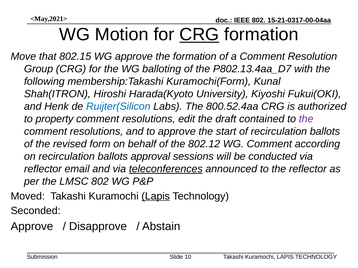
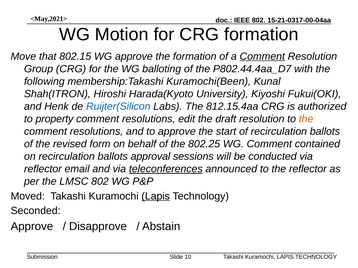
CRG underline: present -> none (199, 35)
Comment underline: none -> present (262, 56)
P802.13.4aa_D7: P802.13.4aa_D7 -> P802.44.4aa_D7 (252, 69)
Kuramochi(Form: Kuramochi(Form -> Kuramochi(Been (209, 81)
800.52.4aa: 800.52.4aa -> 812.15.4aa (232, 107)
draft contained: contained -> resolution (262, 119)
the colour: purple -> orange (306, 119)
802.12: 802.12 -> 802.25 (204, 144)
according: according -> contained (317, 144)
